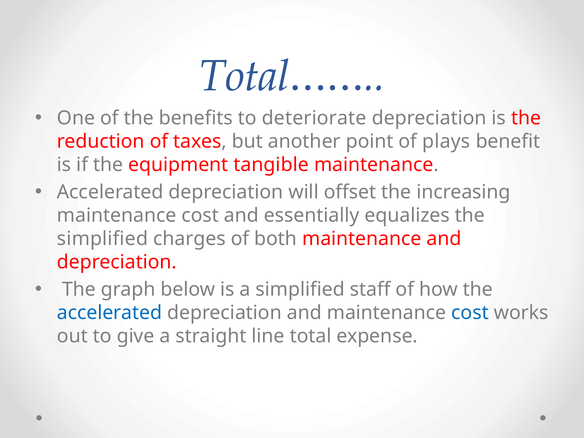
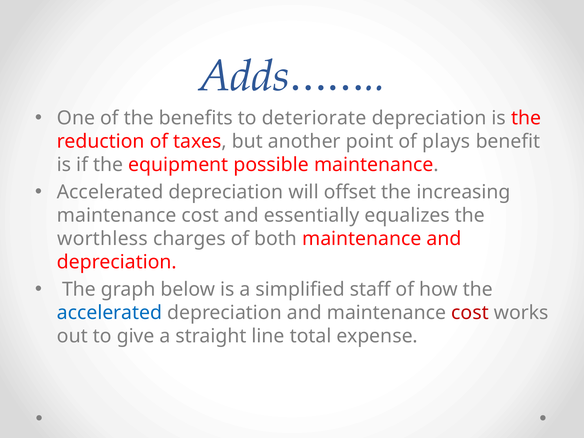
Total……: Total…… -> Adds…… (292, 76)
tangible: tangible -> possible (271, 165)
simplified: simplified -> worthless (102, 239)
cost colour: blue -> red (470, 313)
